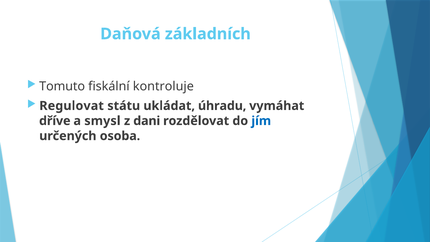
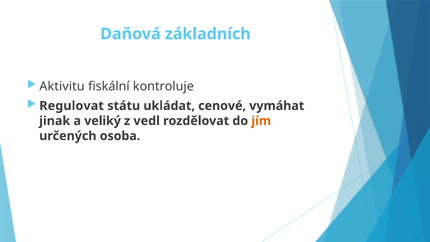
Tomuto: Tomuto -> Aktivitu (62, 86)
úhradu: úhradu -> cenové (222, 106)
dříve: dříve -> jinak (55, 121)
smysl: smysl -> veliký (103, 121)
dani: dani -> vedl (147, 121)
jím colour: blue -> orange (261, 121)
